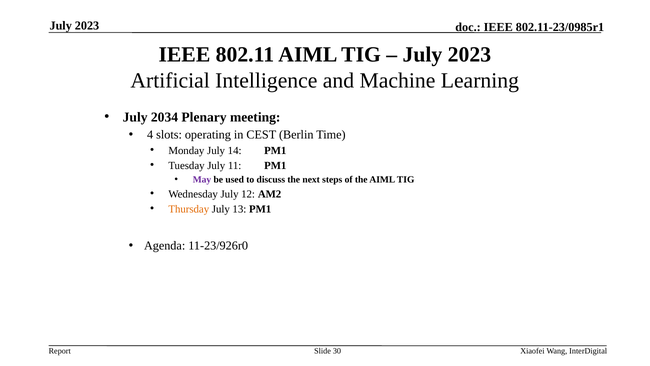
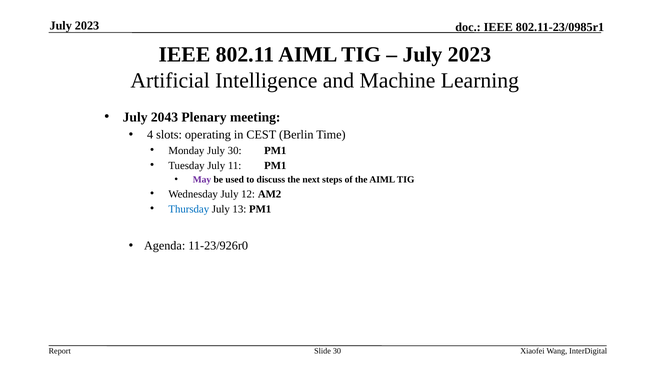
2034: 2034 -> 2043 (165, 117)
July 14: 14 -> 30 (235, 150)
Thursday colour: orange -> blue (189, 209)
